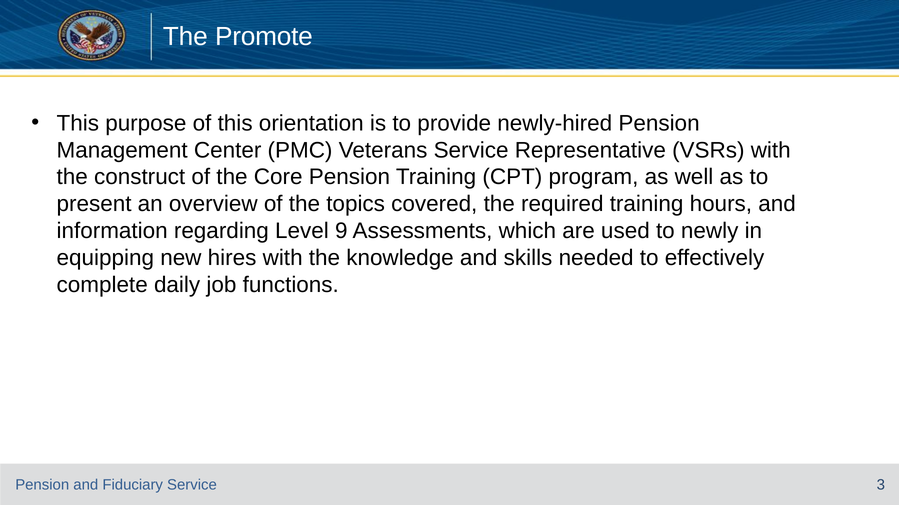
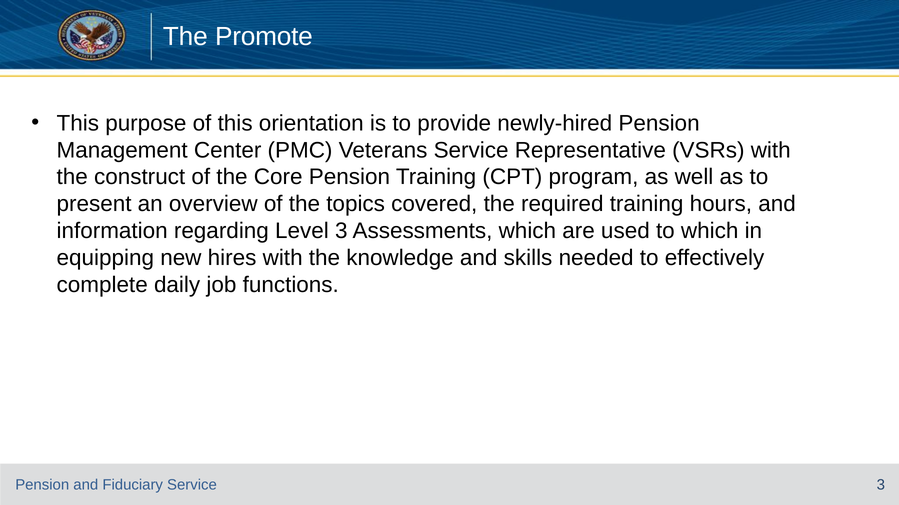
Level 9: 9 -> 3 (341, 231)
to newly: newly -> which (710, 231)
